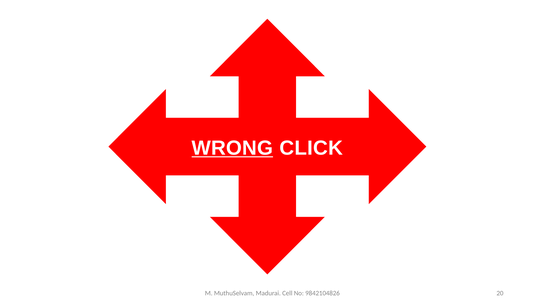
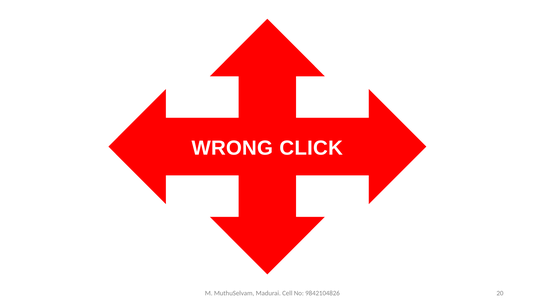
WRONG underline: present -> none (232, 148)
